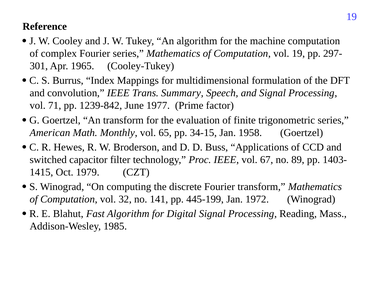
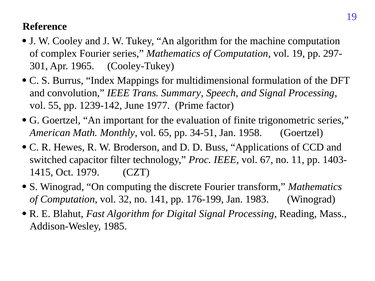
71: 71 -> 55 (55, 106)
1239-842: 1239-842 -> 1239-142 (101, 106)
An transform: transform -> important (123, 120)
34-15: 34-15 -> 34-51 (203, 133)
89: 89 -> 11 (298, 160)
445-199: 445-199 -> 176-199 (205, 199)
1972: 1972 -> 1983 (257, 199)
